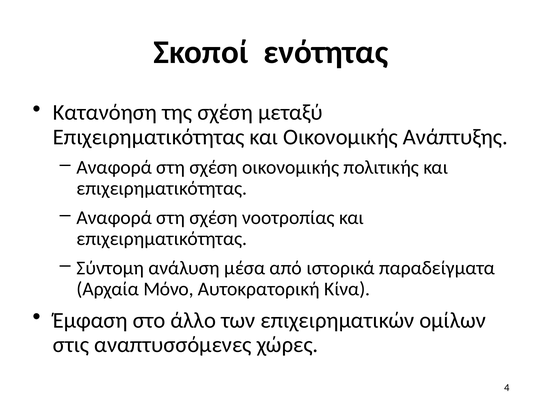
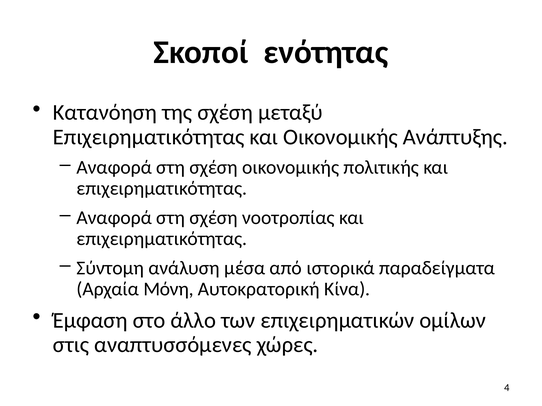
Μόνο: Μόνο -> Μόνη (169, 289)
